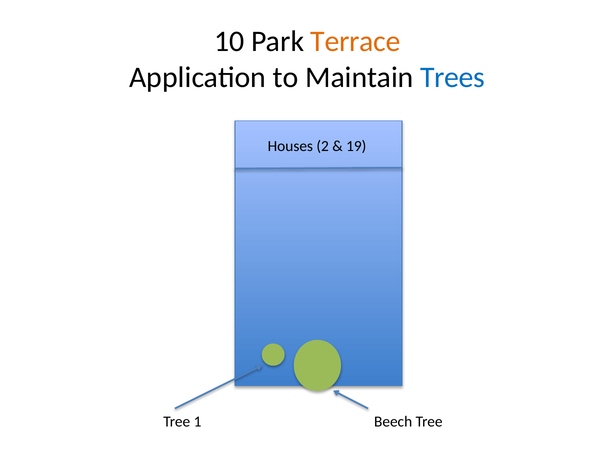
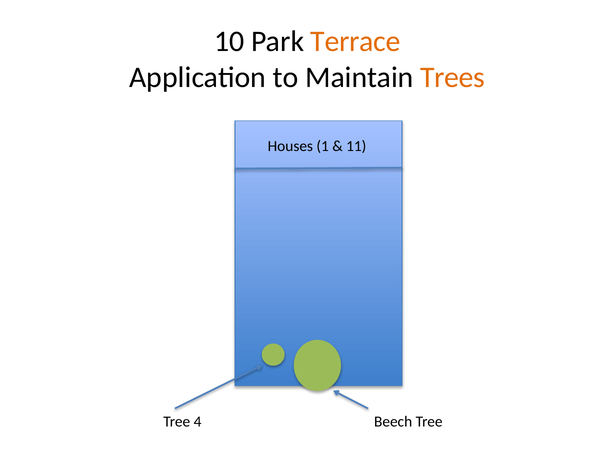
Trees colour: blue -> orange (453, 77)
2: 2 -> 1 (323, 146)
19: 19 -> 11 (356, 146)
1: 1 -> 4 (198, 422)
